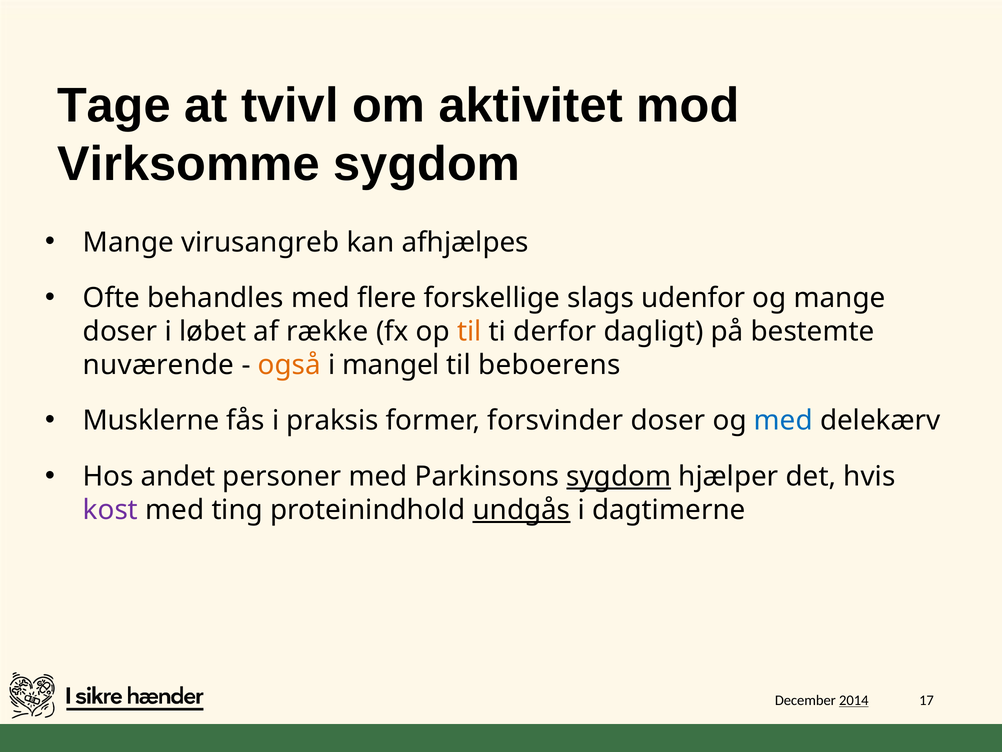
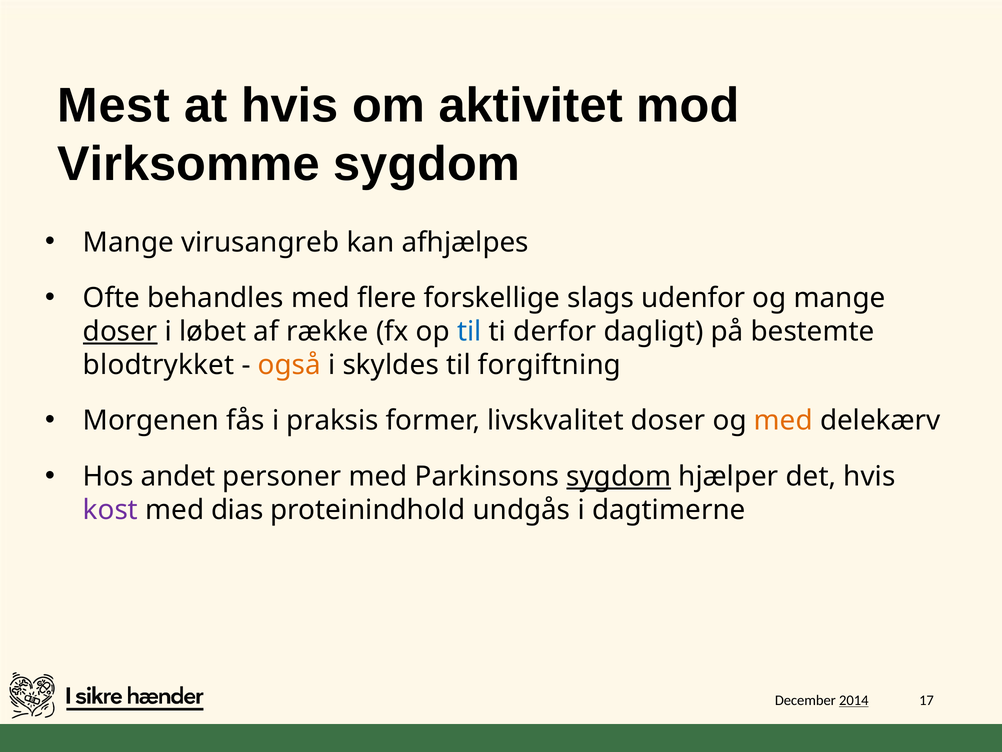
Tage: Tage -> Mest (114, 106)
at tvivl: tvivl -> hvis (290, 106)
doser underline: none -> present (120, 331)
til colour: orange -> blue (469, 331)
nuværende: nuværende -> blodtrykket (159, 365)
mangel: mangel -> skyldes (391, 365)
beboerens: beboerens -> forgiftning (550, 365)
Musklerne: Musklerne -> Morgenen (151, 420)
forsvinder: forsvinder -> livskvalitet (555, 420)
med colour: blue -> orange (783, 420)
ting: ting -> dias (237, 510)
undgås underline: present -> none (521, 510)
